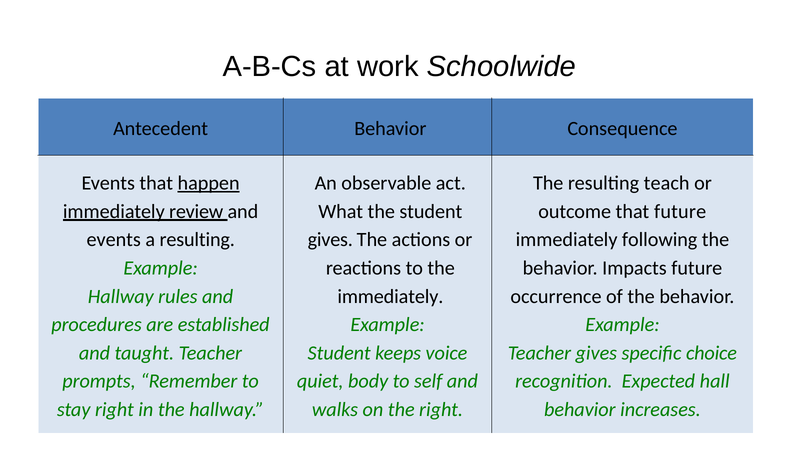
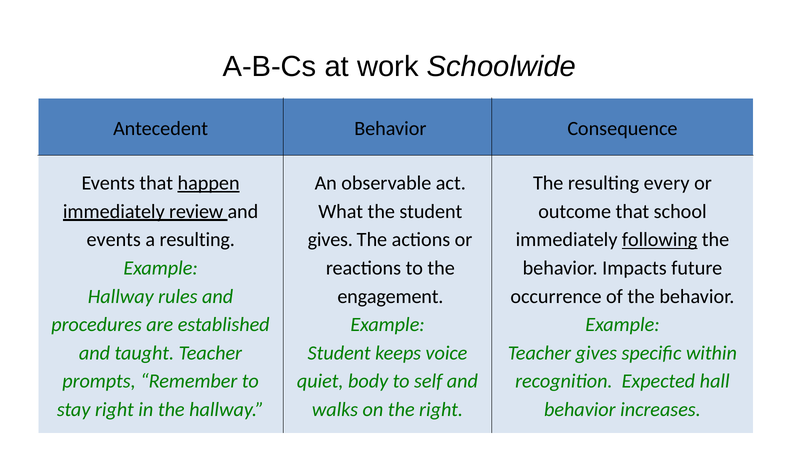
teach: teach -> every (667, 183)
that future: future -> school (680, 211)
following underline: none -> present (660, 240)
immediately: immediately -> engagement (390, 296)
choice: choice -> within (711, 353)
